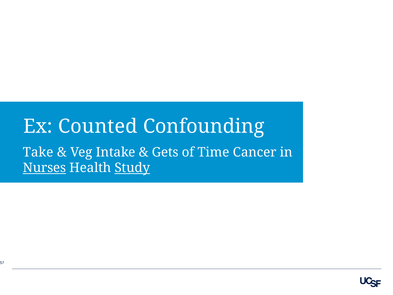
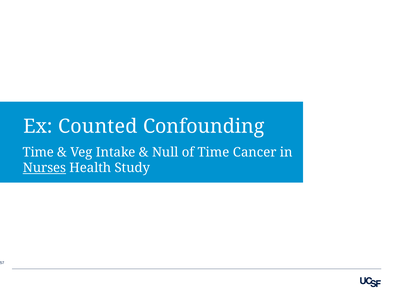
Take: Take -> Time (38, 152)
Gets: Gets -> Null (165, 152)
Study underline: present -> none (132, 168)
